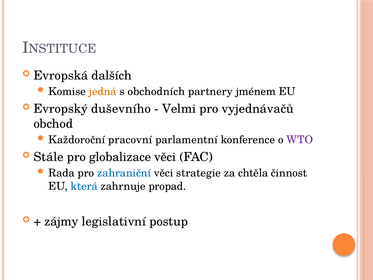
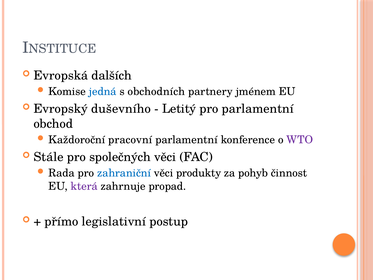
jedná colour: orange -> blue (103, 91)
Velmi: Velmi -> Letitý (179, 109)
pro vyjednávačů: vyjednávačů -> parlamentní (258, 109)
globalizace: globalizace -> společných (120, 157)
strategie: strategie -> produkty (199, 173)
chtěla: chtěla -> pohyb (253, 173)
která colour: blue -> purple (84, 186)
zájmy: zájmy -> přímo (61, 221)
